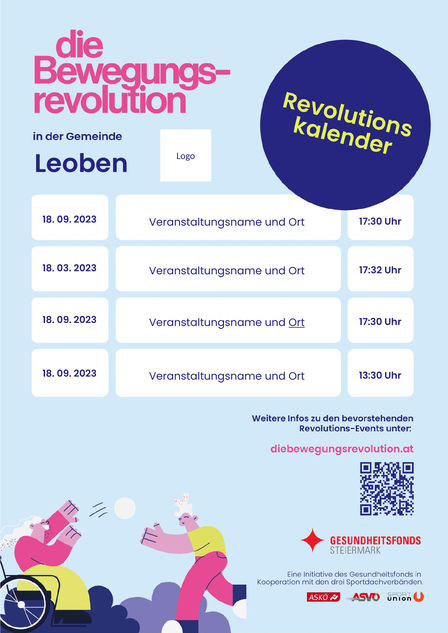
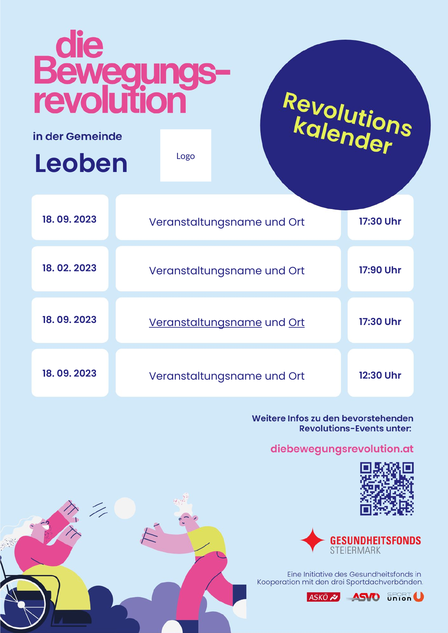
03: 03 -> 02 (64, 269)
17:32: 17:32 -> 17:90 (371, 271)
Veranstaltungsname underline: none -> present (206, 323)
13:30: 13:30 -> 12:30 (371, 376)
